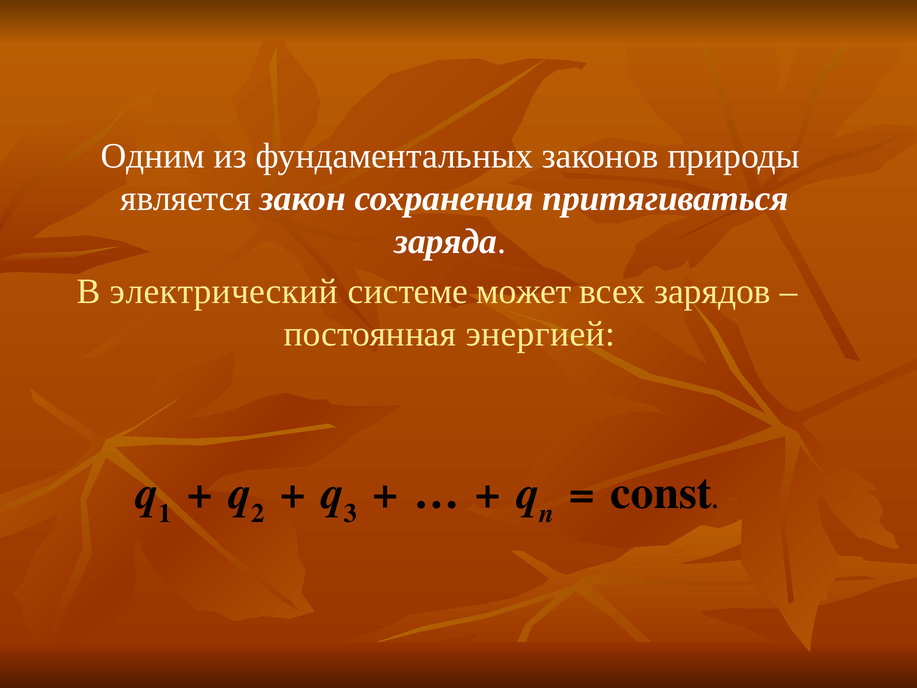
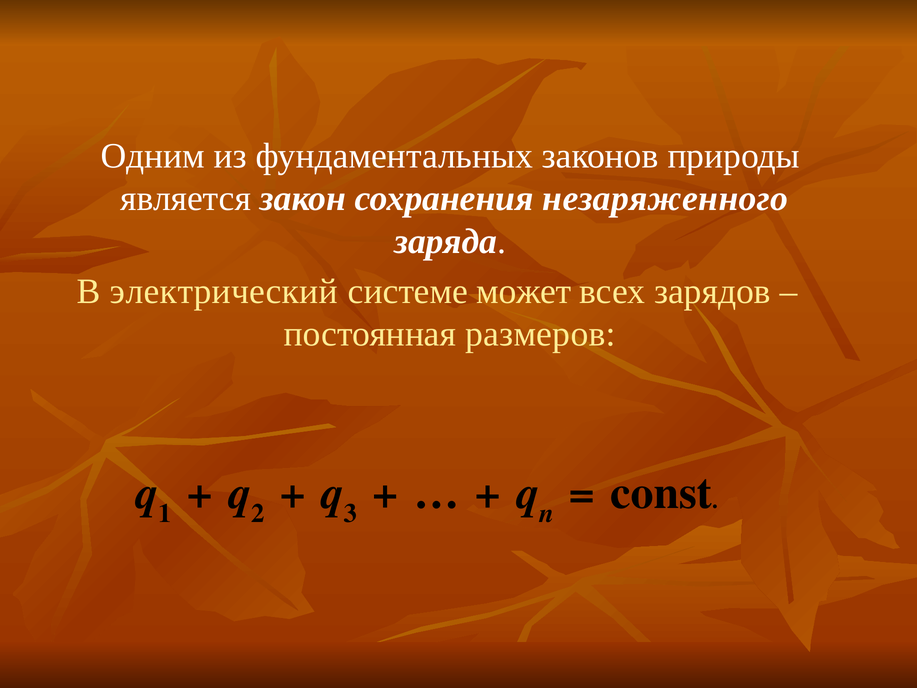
притягиваться: притягиваться -> незаряженного (665, 198)
энергией: энергией -> размеров (540, 334)
